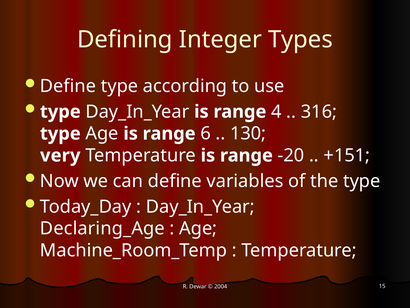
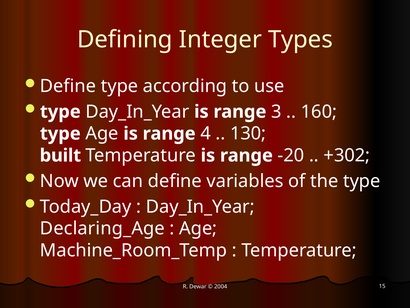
4: 4 -> 3 (276, 112)
316: 316 -> 160 (319, 112)
6: 6 -> 4 (206, 133)
very: very -> built (60, 155)
+151: +151 -> +302 (347, 155)
